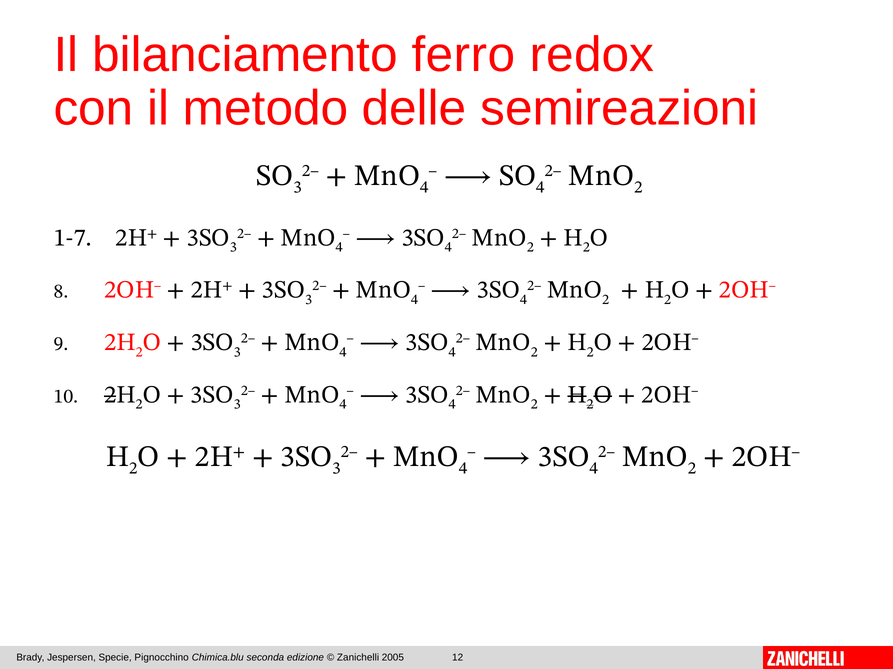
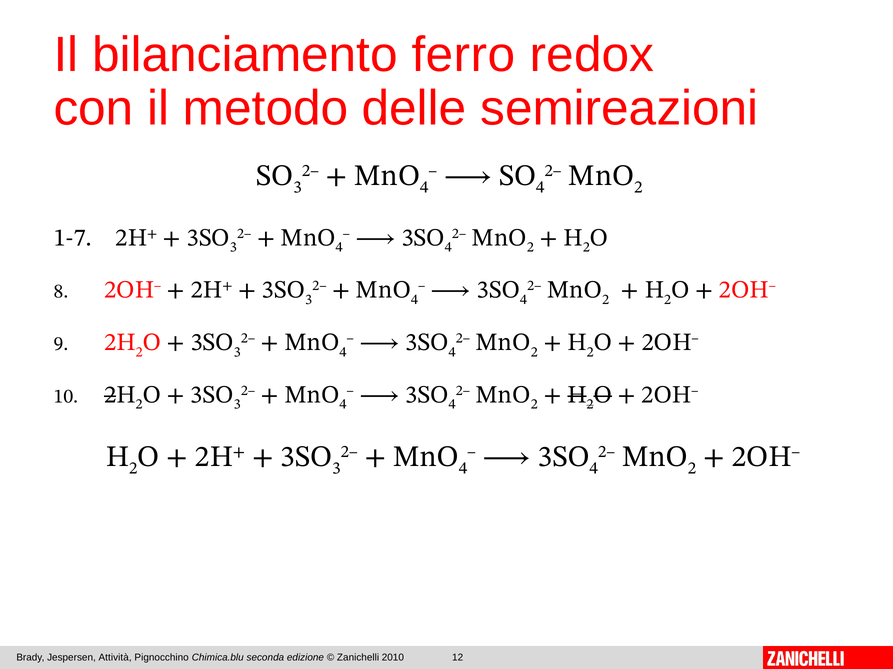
Specie: Specie -> Attività (115, 658)
2005: 2005 -> 2010 (393, 658)
